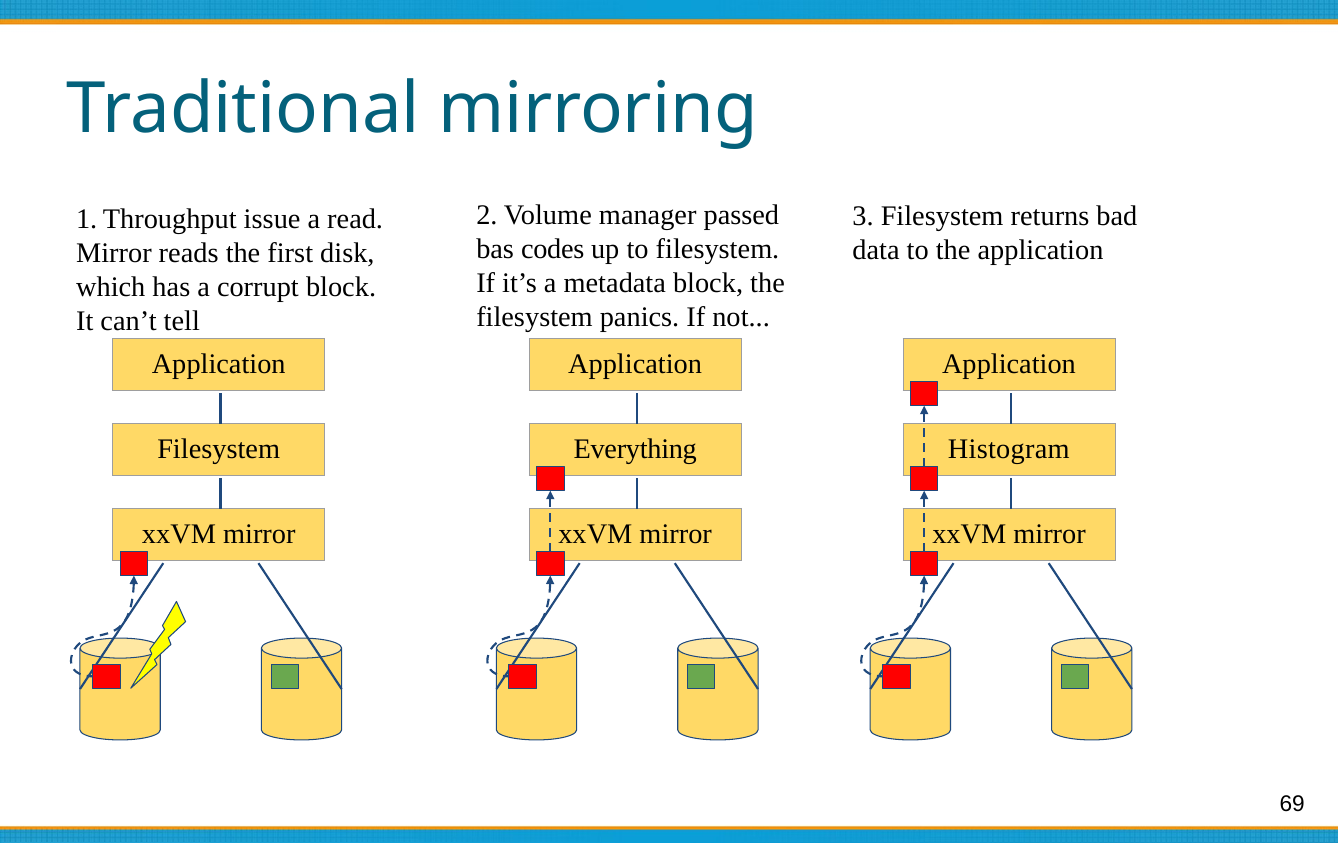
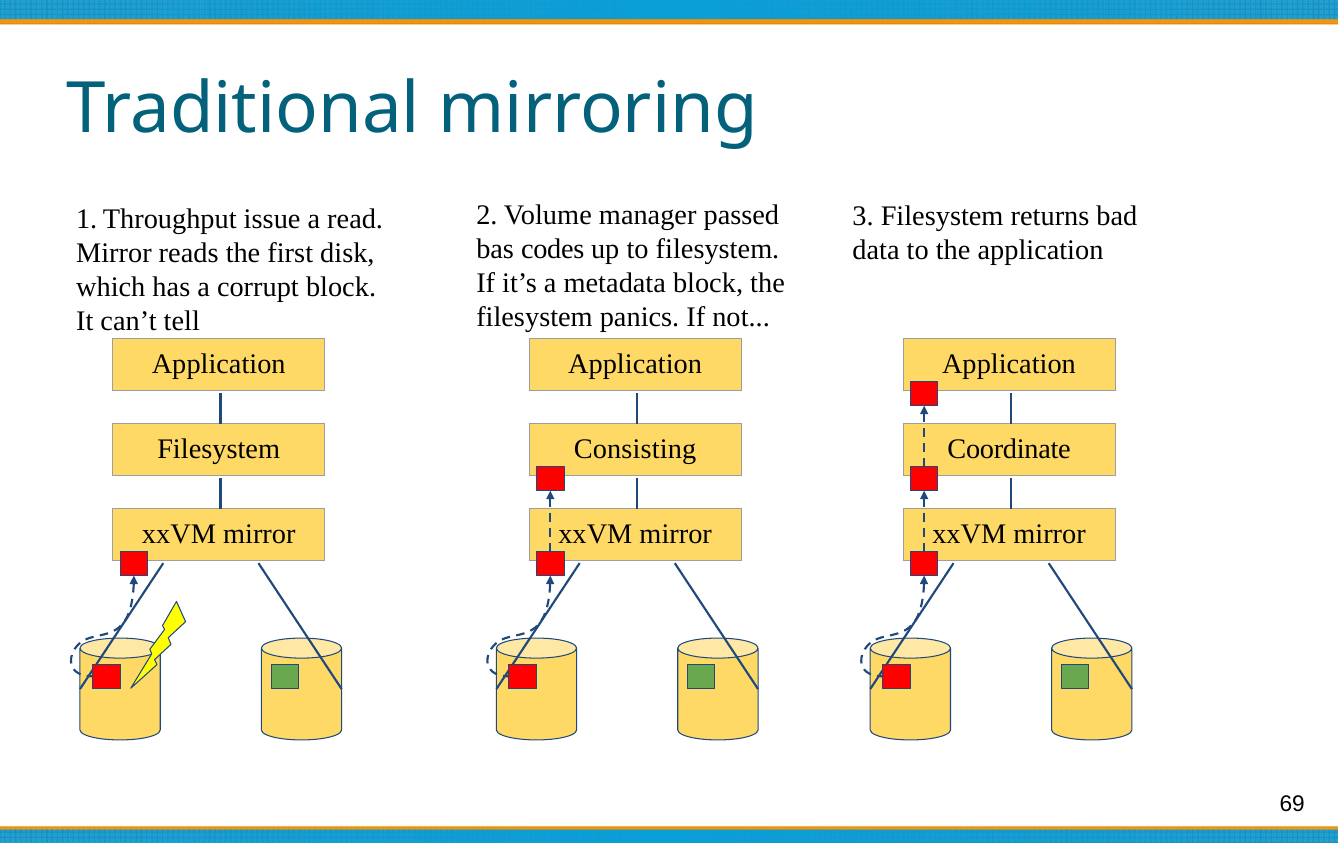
Everything: Everything -> Consisting (635, 450)
Histogram: Histogram -> Coordinate (1009, 450)
